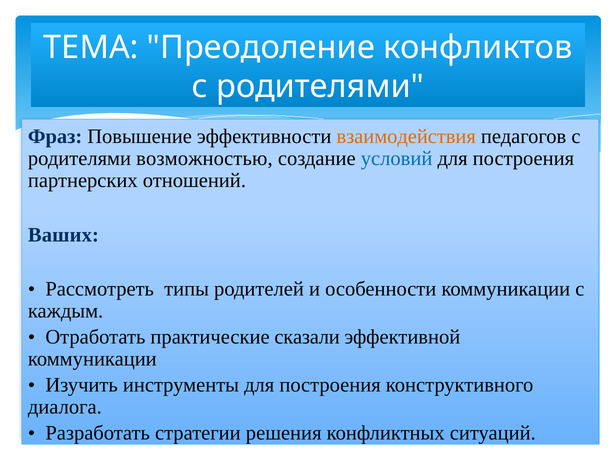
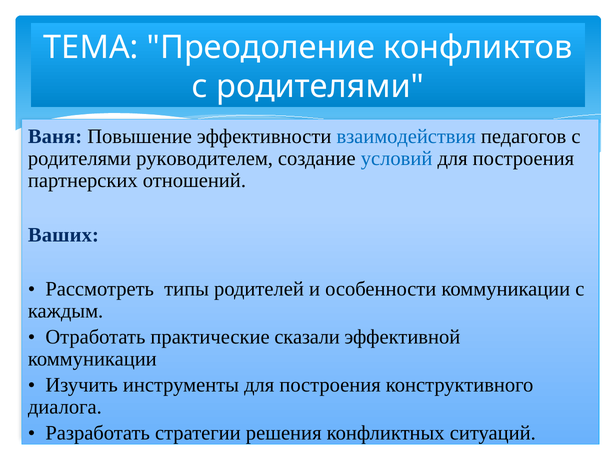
Фраз: Фраз -> Ваня (55, 136)
взаимодействия colour: orange -> blue (406, 136)
возможностью: возможностью -> руководителем (205, 158)
